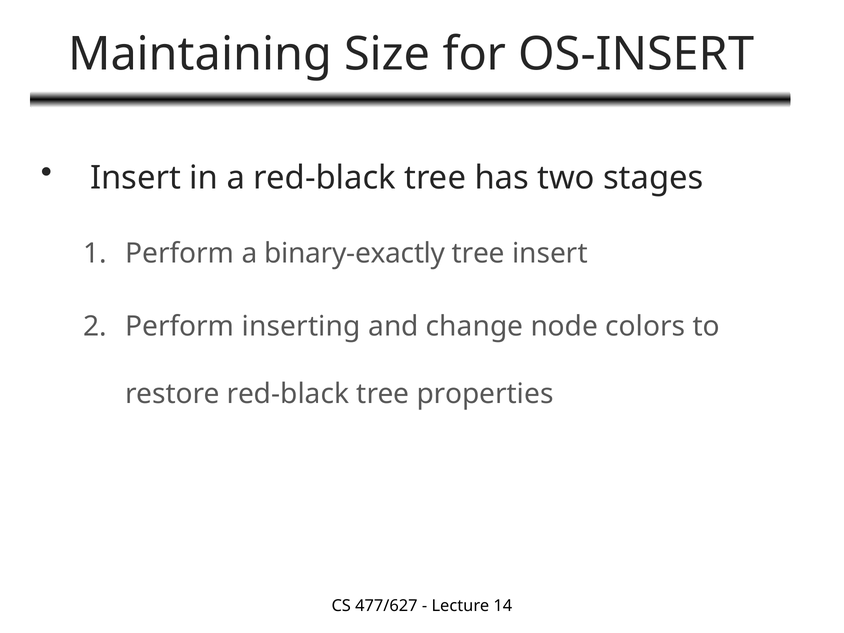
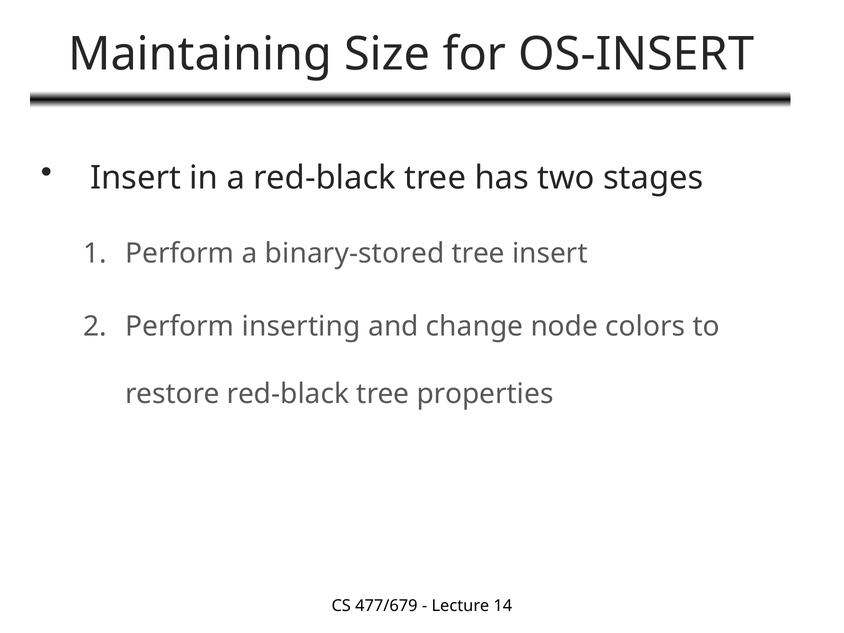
binary-exactly: binary-exactly -> binary-stored (355, 253)
477/627: 477/627 -> 477/679 (386, 606)
